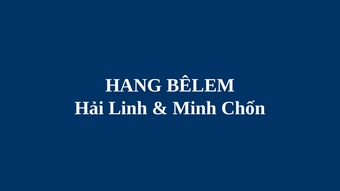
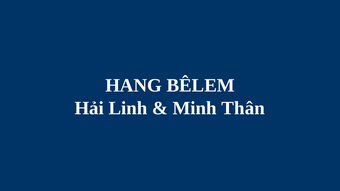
Chốn: Chốn -> Thân (243, 108)
